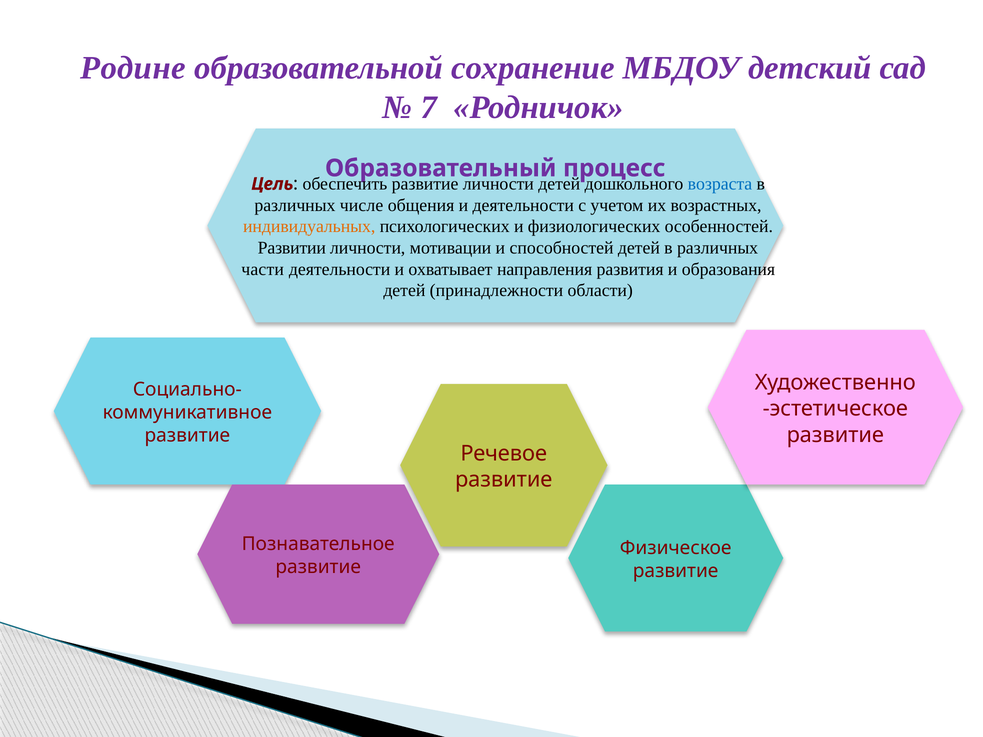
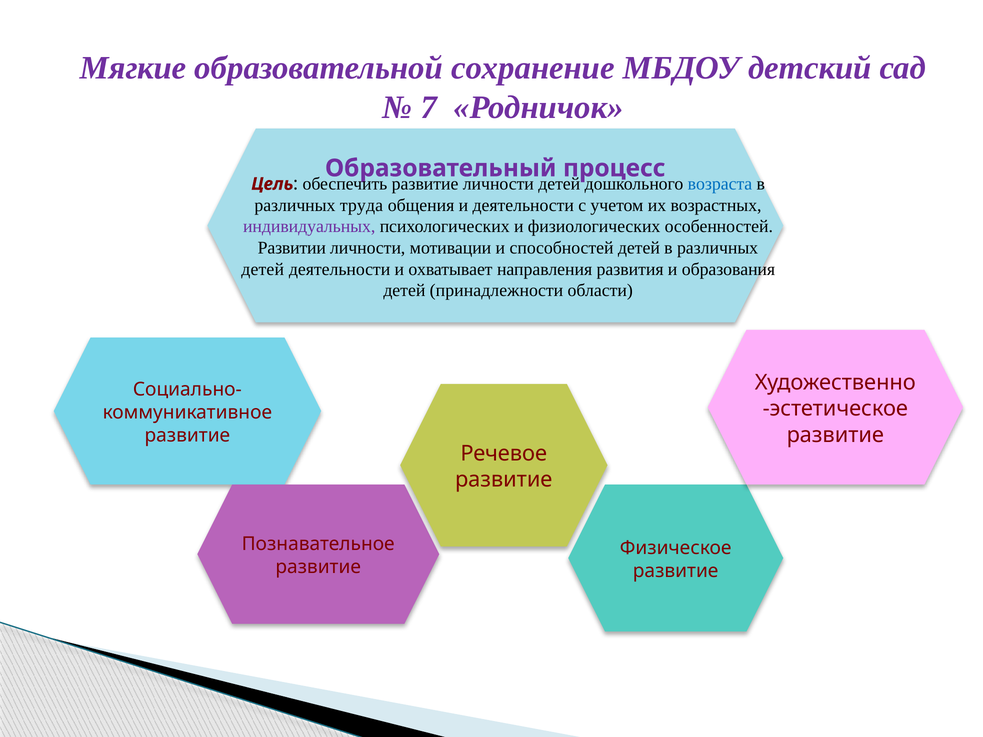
Родине: Родине -> Мягкие (133, 68)
числе: числе -> труда (362, 205)
индивидуальных colour: orange -> purple (309, 227)
части: части -> детей (263, 269)
